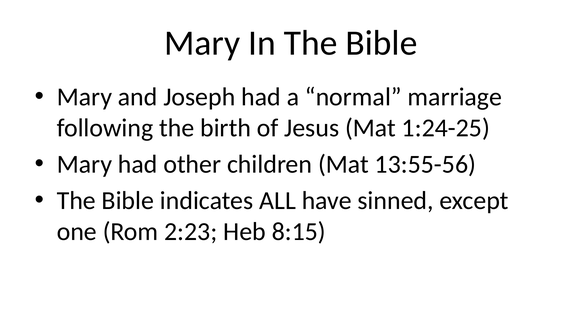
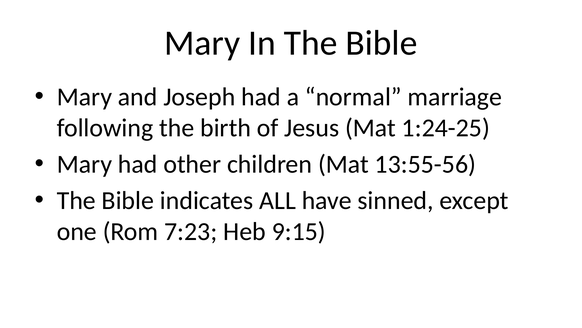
2:23: 2:23 -> 7:23 (191, 231)
8:15: 8:15 -> 9:15 (299, 231)
